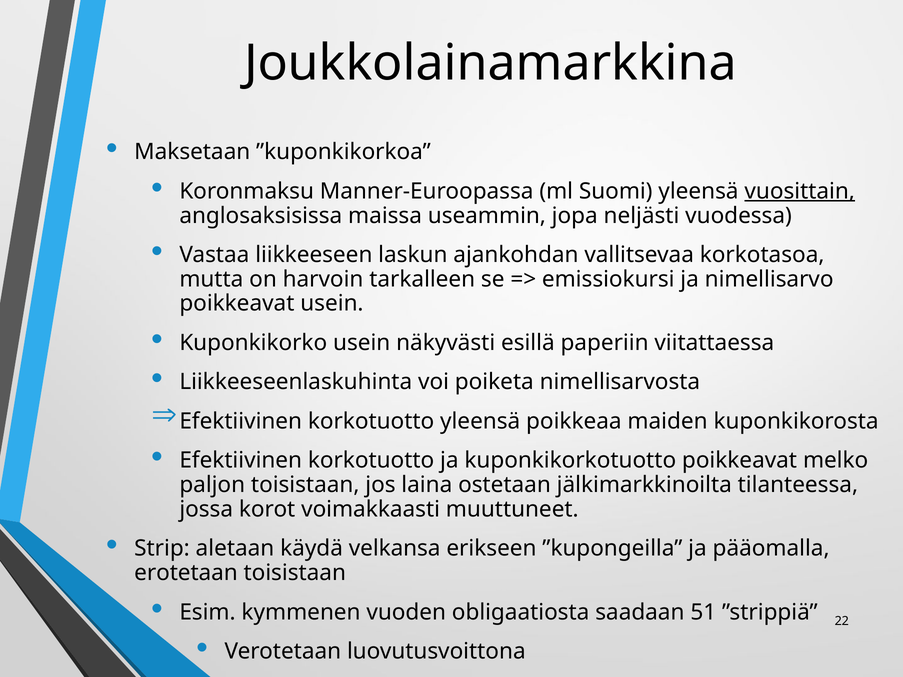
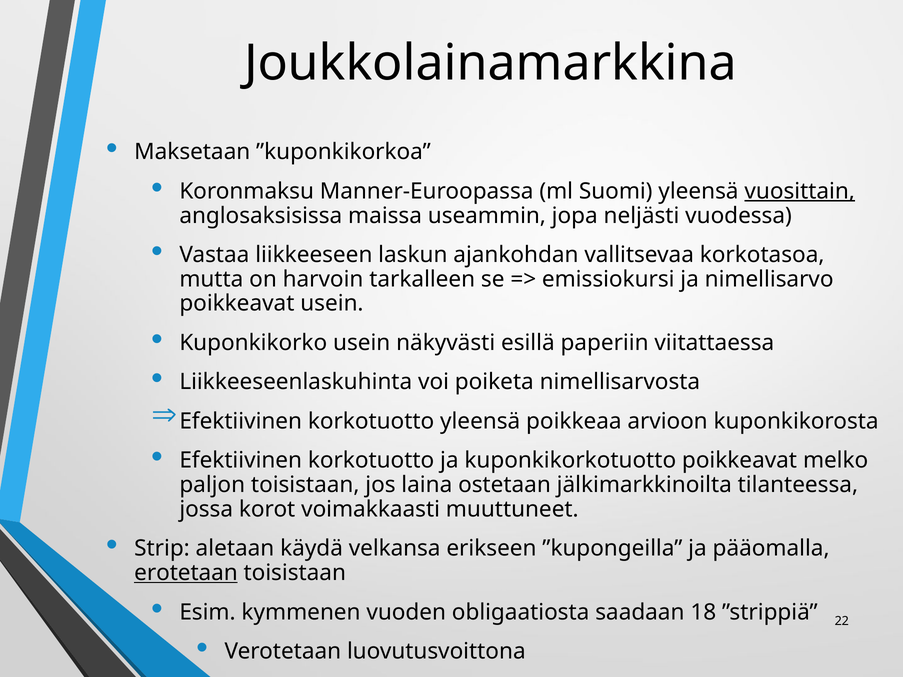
maiden: maiden -> arvioon (668, 421)
erotetaan underline: none -> present (186, 573)
51: 51 -> 18 (703, 612)
